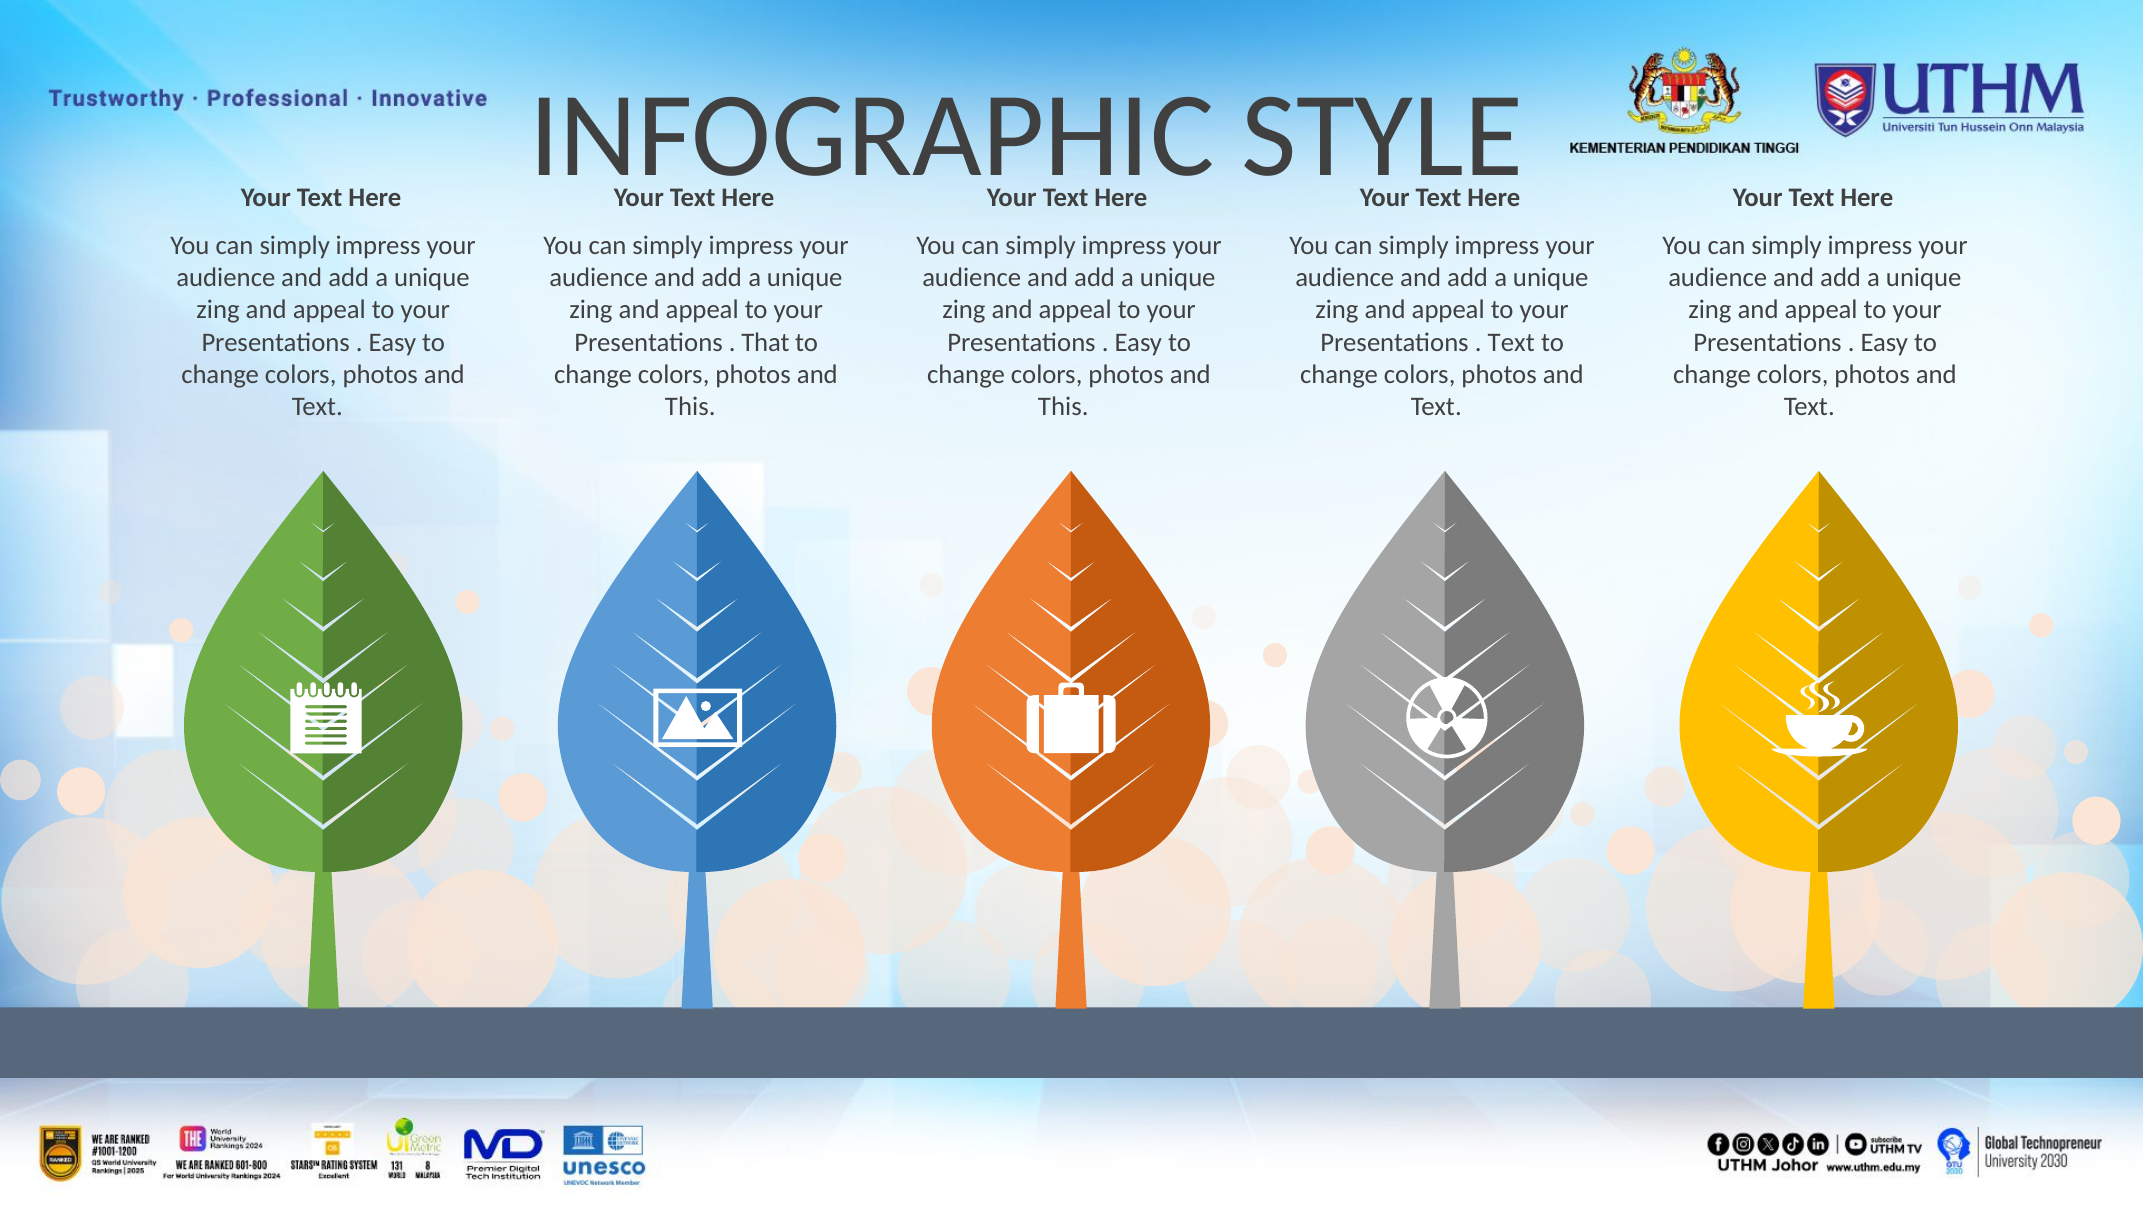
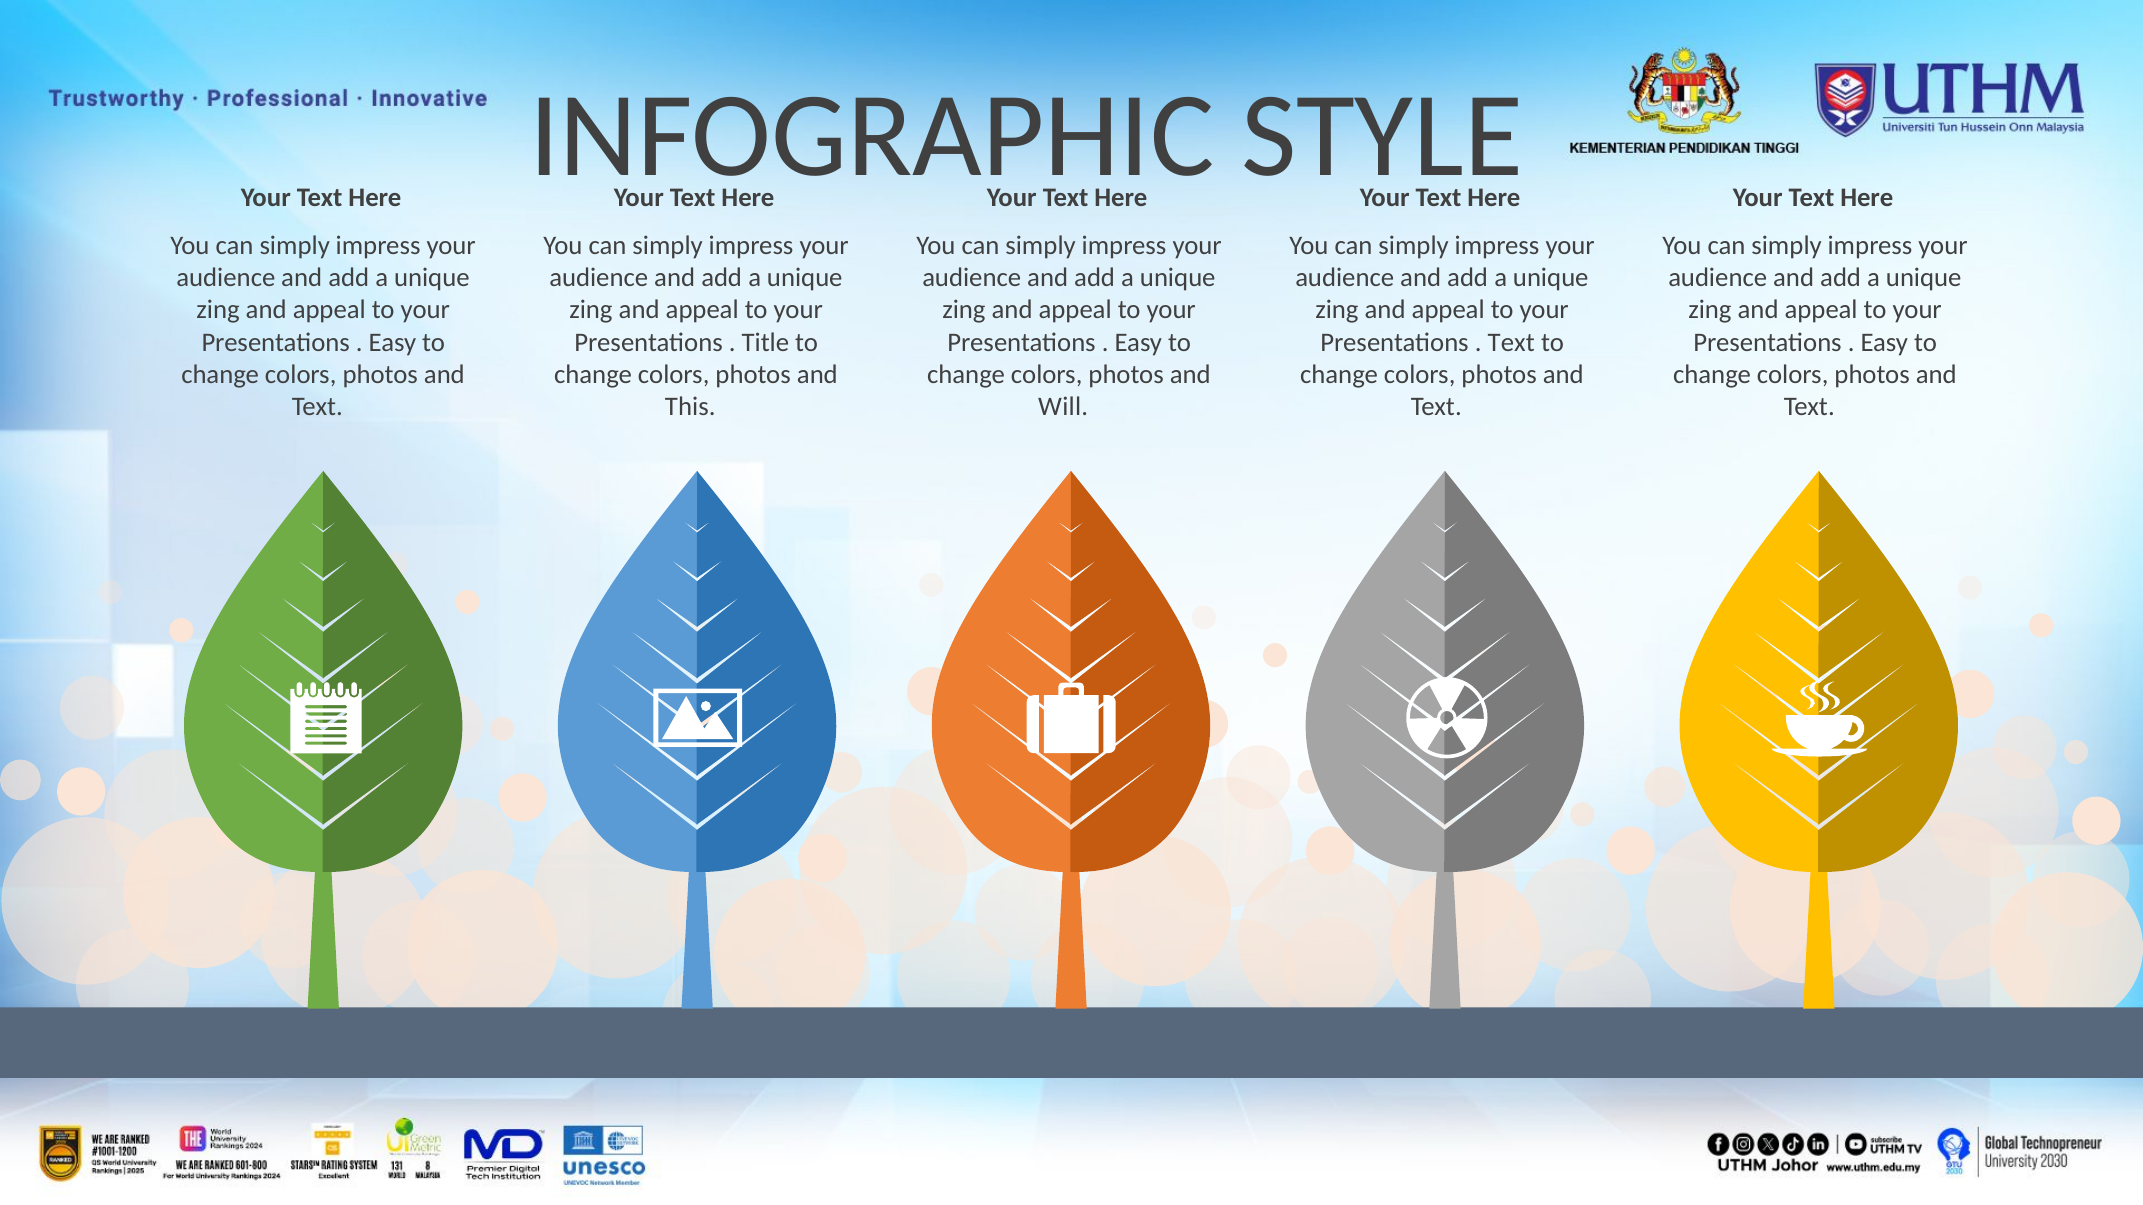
That: That -> Title (765, 342)
This: This -> Will (1063, 407)
